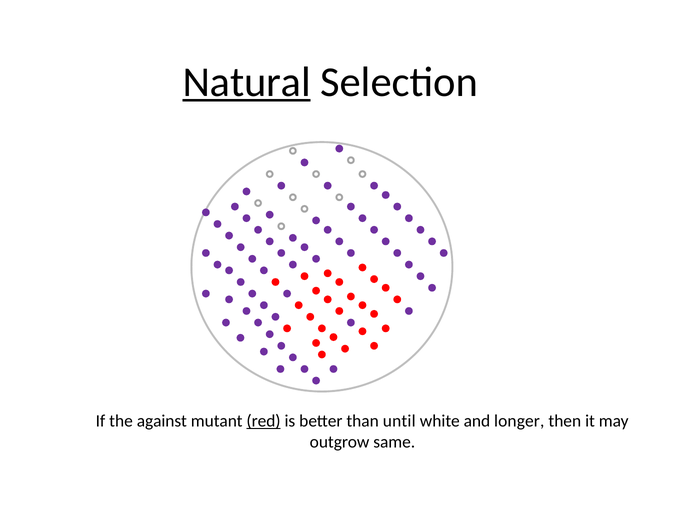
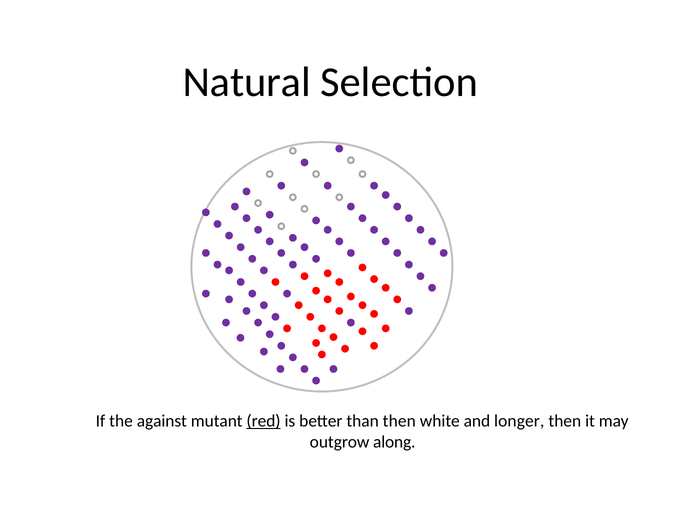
Natural underline: present -> none (247, 82)
than until: until -> then (399, 421)
same: same -> along (394, 442)
